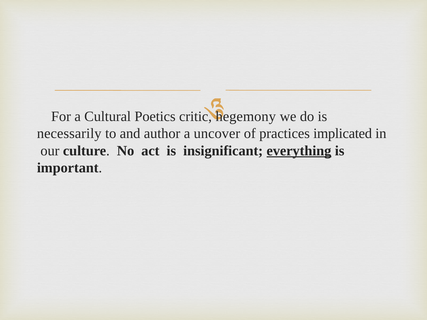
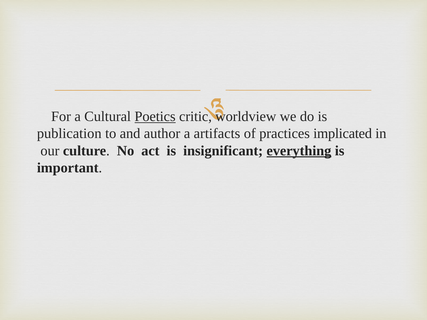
Poetics underline: none -> present (155, 117)
hegemony: hegemony -> worldview (246, 117)
necessarily: necessarily -> publication (69, 134)
uncover: uncover -> artifacts (217, 134)
